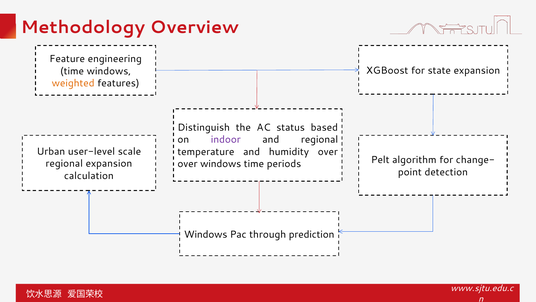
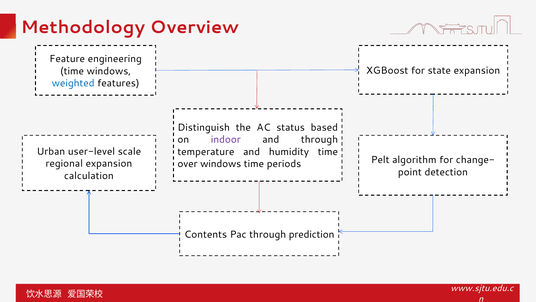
weighted colour: orange -> blue (73, 83)
and regional: regional -> through (319, 139)
humidity over: over -> time (328, 151)
Windows: Windows -> Contents (206, 234)
